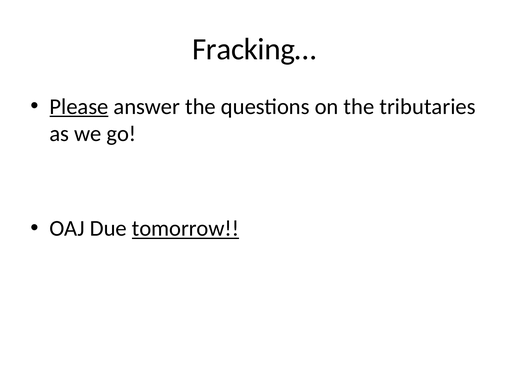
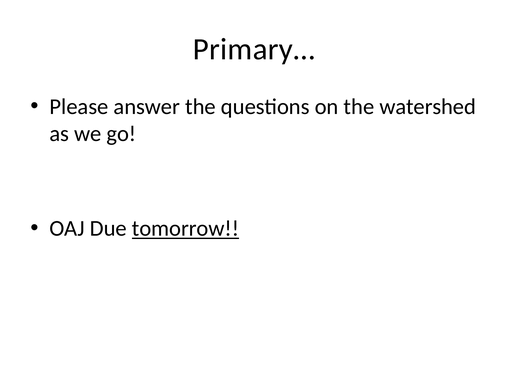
Fracking…: Fracking… -> Primary… (254, 49)
Please underline: present -> none (79, 107)
tributaries: tributaries -> watershed (428, 107)
